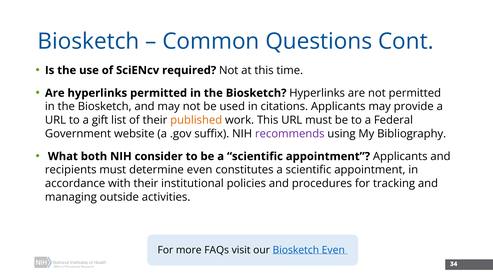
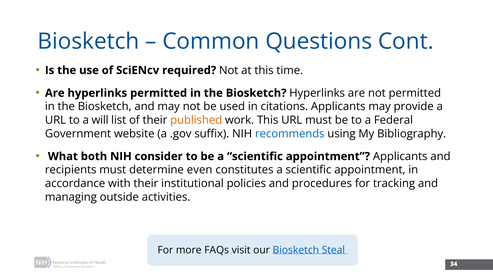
gift: gift -> will (100, 120)
recommends colour: purple -> blue (290, 134)
Biosketch Even: Even -> Steal (333, 250)
